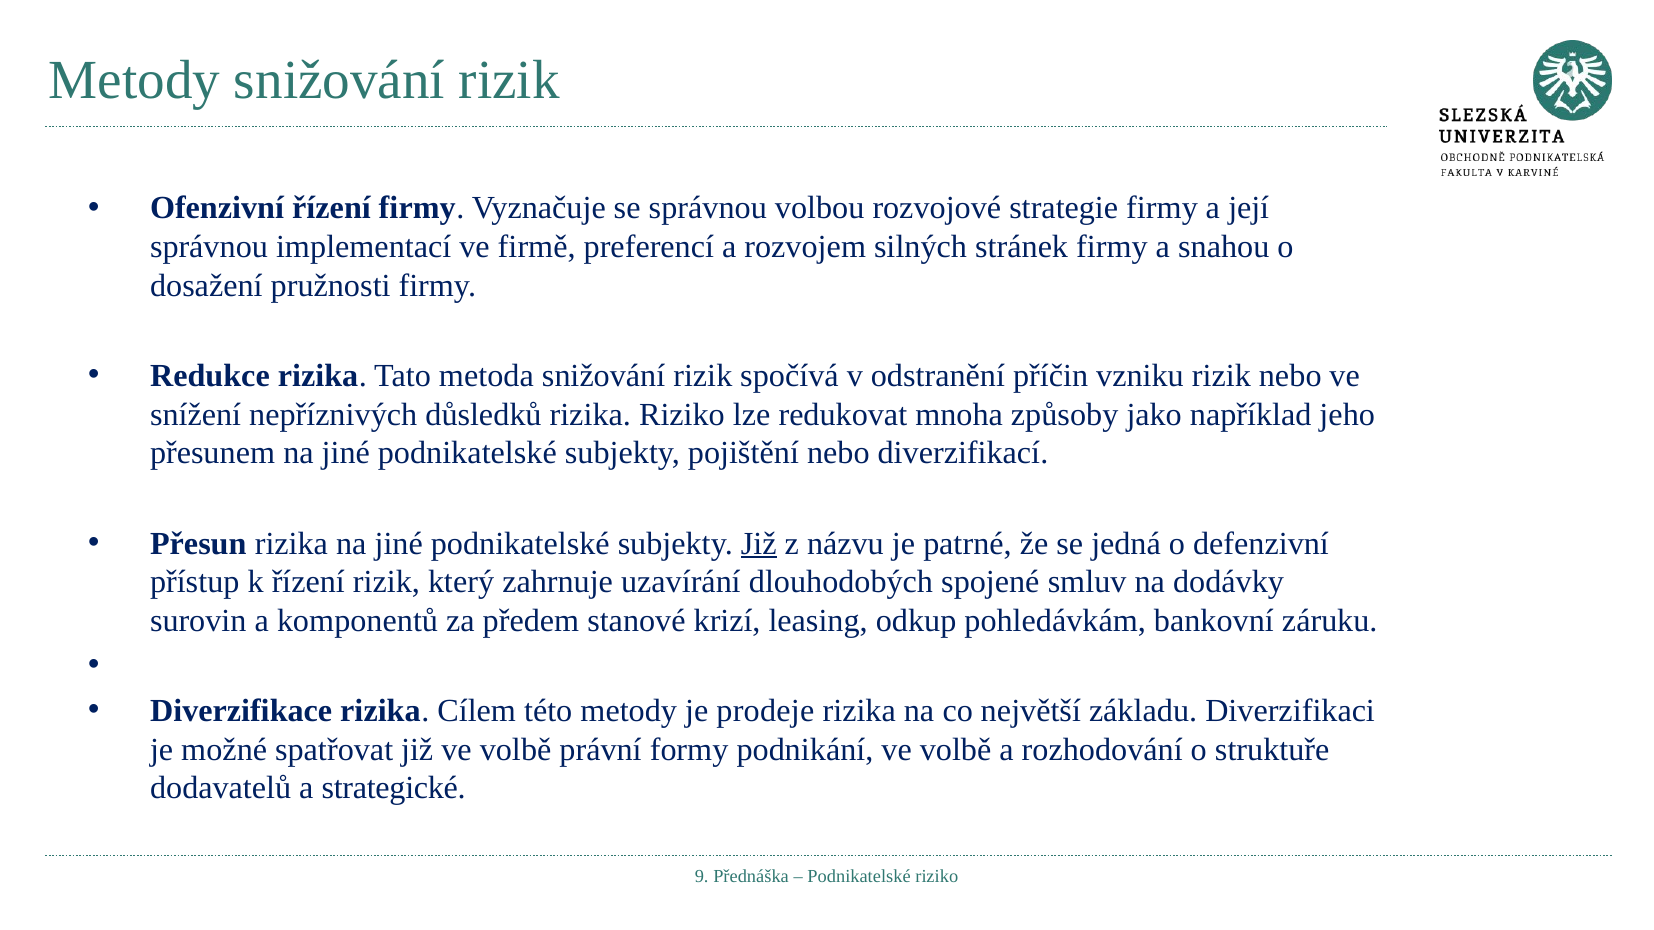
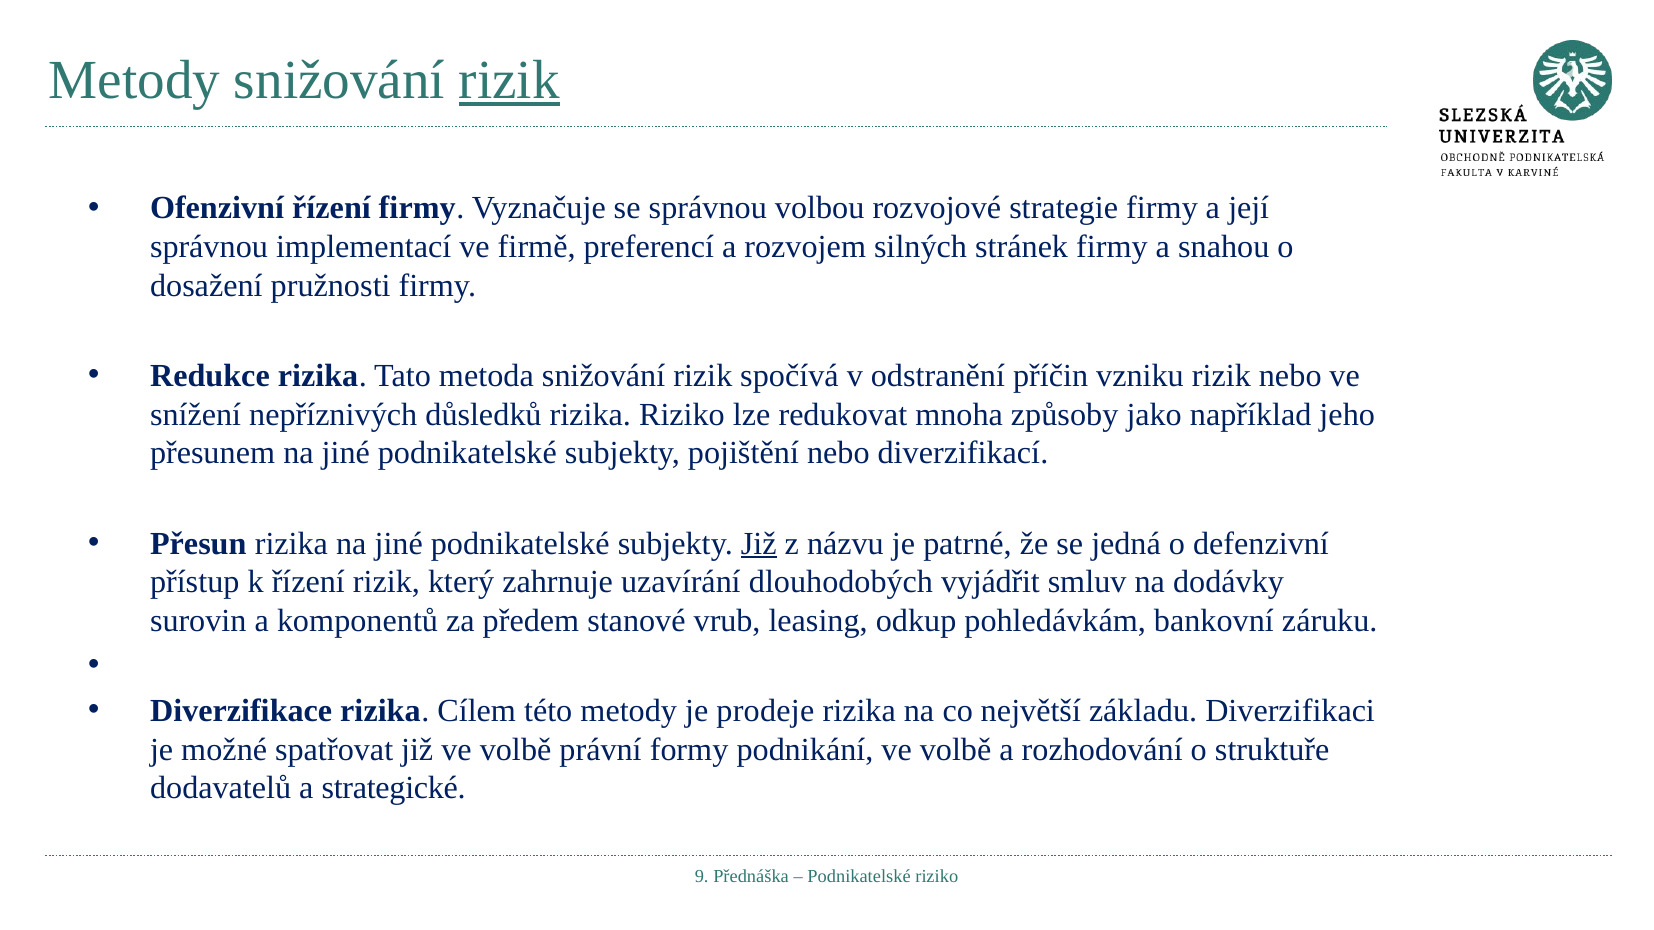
rizik underline: none -> present (509, 80)
spojené: spojené -> vyjádřit (990, 582)
krizí: krizí -> vrub (727, 621)
